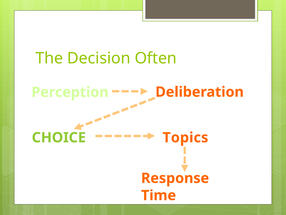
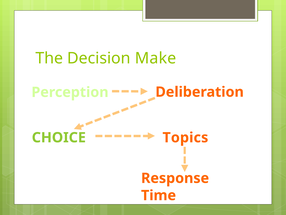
Often: Often -> Make (156, 58)
